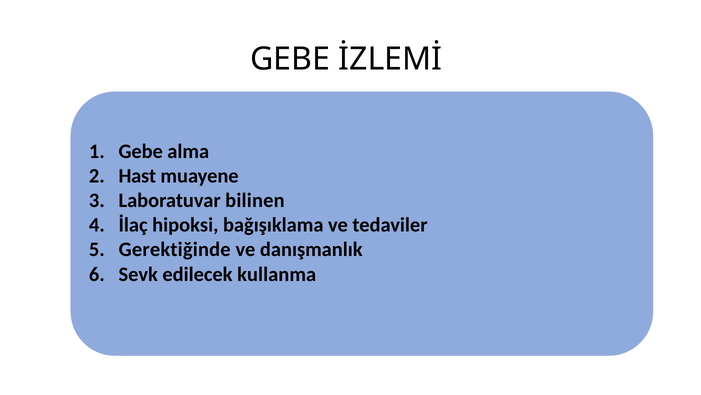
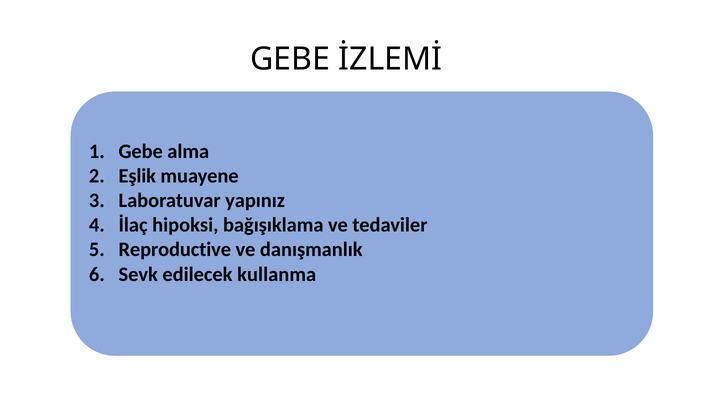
Hast: Hast -> Eşlik (137, 176)
bilinen: bilinen -> yapınız (255, 200)
Gerektiğinde: Gerektiğinde -> Reproductive (175, 249)
